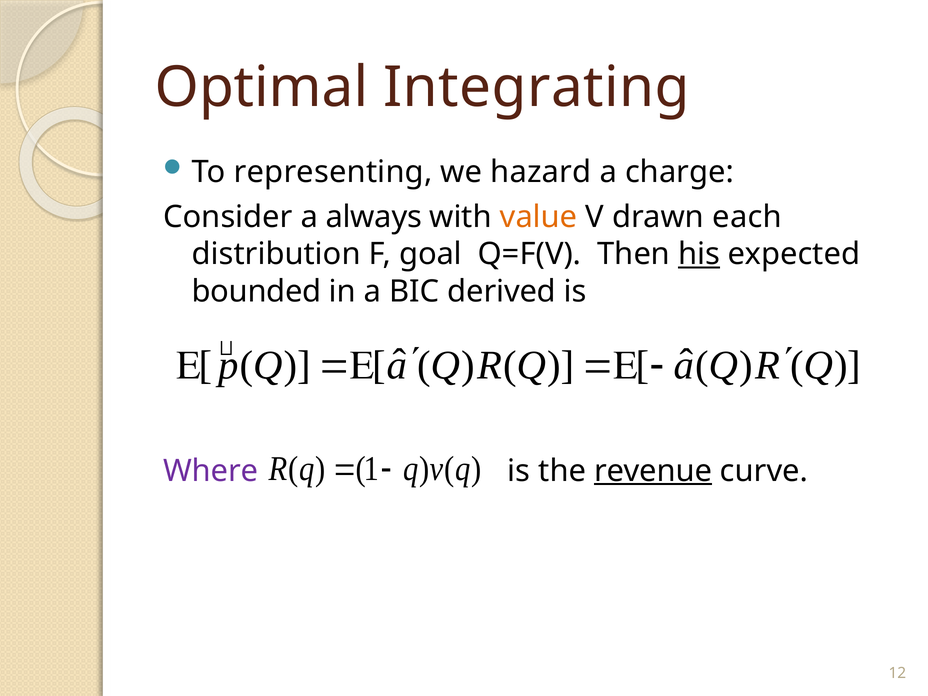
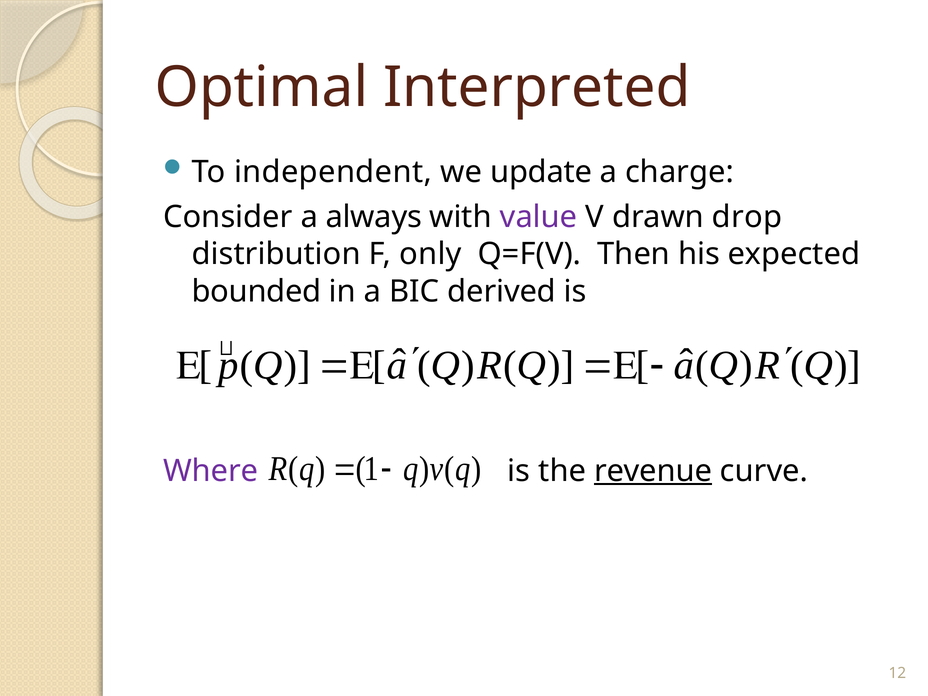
Integrating: Integrating -> Interpreted (537, 87)
representing: representing -> independent (333, 172)
hazard: hazard -> update (541, 172)
value colour: orange -> purple (539, 217)
each: each -> drop (747, 217)
goal: goal -> only (430, 254)
his underline: present -> none (699, 254)
